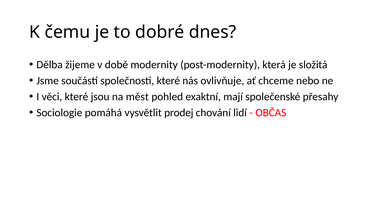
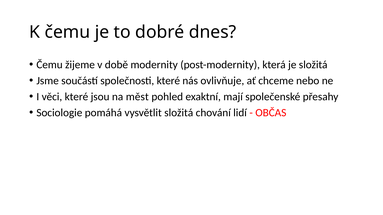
Dělba: Dělba -> Čemu (50, 65)
vysvětlit prodej: prodej -> složitá (179, 113)
